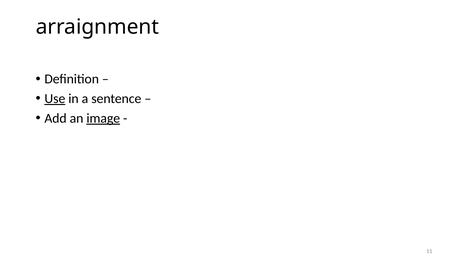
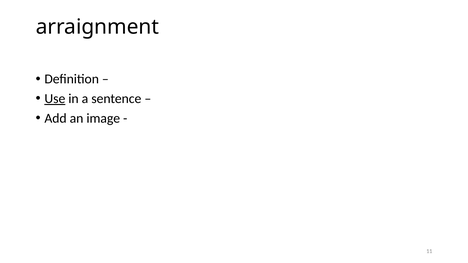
image underline: present -> none (103, 118)
